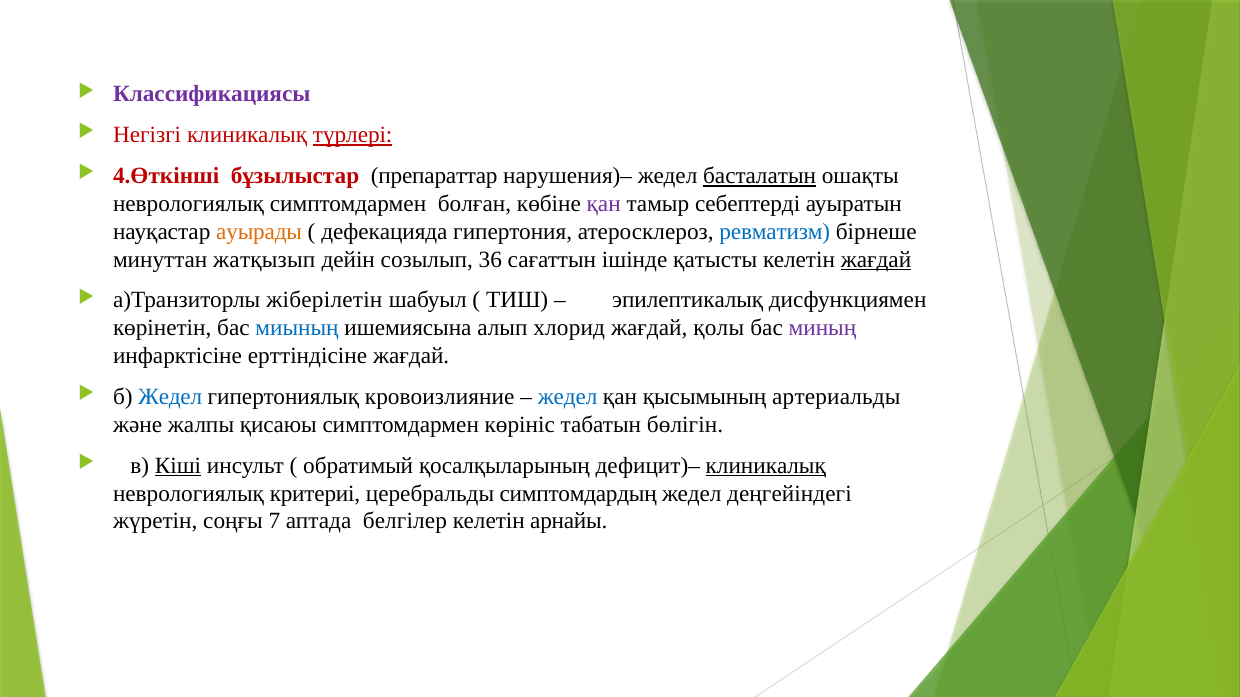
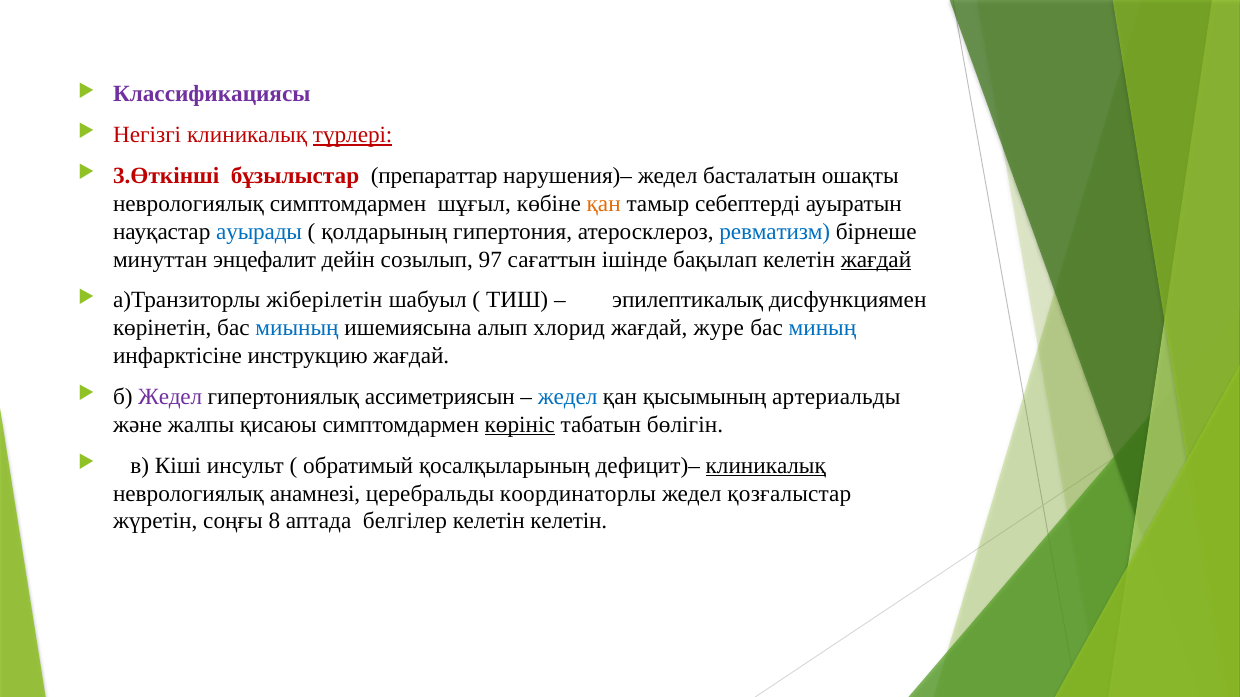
4.Өткінші: 4.Өткінші -> 3.Өткінші (166, 176)
басталатын underline: present -> none (760, 176)
болған: болған -> шұғыл (474, 204)
қан colour: purple -> orange (604, 204)
ауырады colour: orange -> blue (259, 232)
дефекацияда: дефекацияда -> қолдарының (384, 232)
жатқызып: жатқызып -> энцефалит (265, 260)
36: 36 -> 97 (490, 260)
қатысты: қатысты -> бақылап (715, 260)
қолы: қолы -> журе (719, 328)
миның colour: purple -> blue (822, 328)
ерттіндісіне: ерттіндісіне -> инструкцию (308, 356)
Жедел colour: blue -> purple (170, 397)
кровоизлияние: кровоизлияние -> ассиметриясын (440, 397)
көрініс underline: none -> present (520, 425)
Кіші underline: present -> none (178, 466)
критериі: критериі -> анамнезі (315, 494)
симптомдардың: симптомдардың -> координаторлы (578, 494)
деңгейіндегі: деңгейіндегі -> қозғалыстар (789, 494)
7: 7 -> 8 (274, 522)
келетін арнайы: арнайы -> келетін (569, 522)
